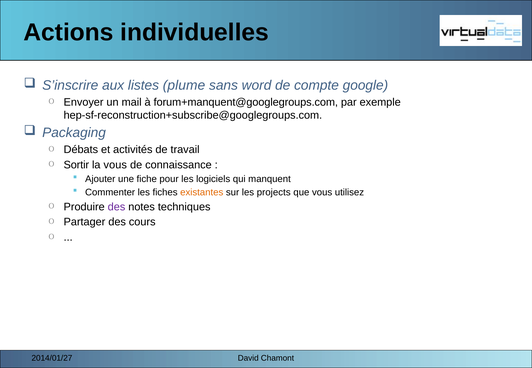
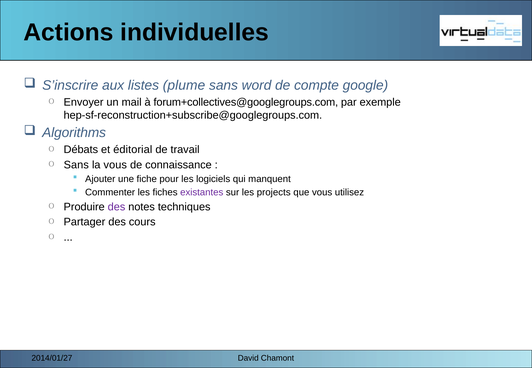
forum+manquent@googlegroups.com: forum+manquent@googlegroups.com -> forum+collectives@googlegroups.com (246, 102)
Packaging: Packaging -> Algorithms (74, 133)
activités: activités -> éditorial (133, 150)
Sortir: Sortir -> Sans (76, 165)
existantes colour: orange -> purple (202, 192)
